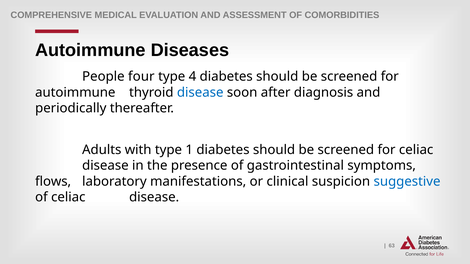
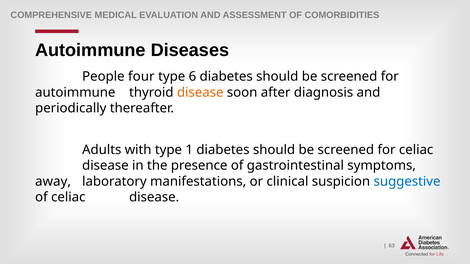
4: 4 -> 6 (192, 77)
disease colour: blue -> orange (200, 93)
flows: flows -> away (53, 182)
